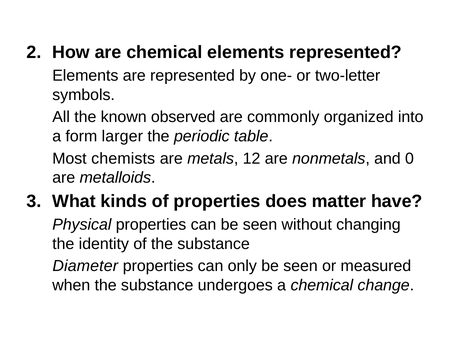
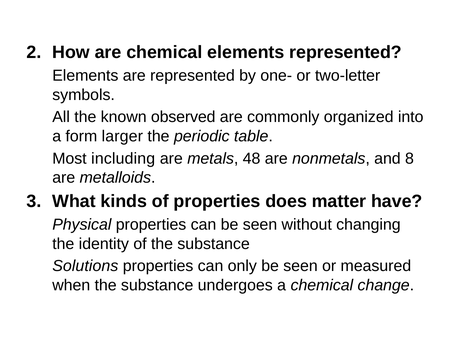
chemists: chemists -> including (123, 158)
12: 12 -> 48 (252, 158)
0: 0 -> 8 (409, 158)
Diameter: Diameter -> Solutions (85, 266)
